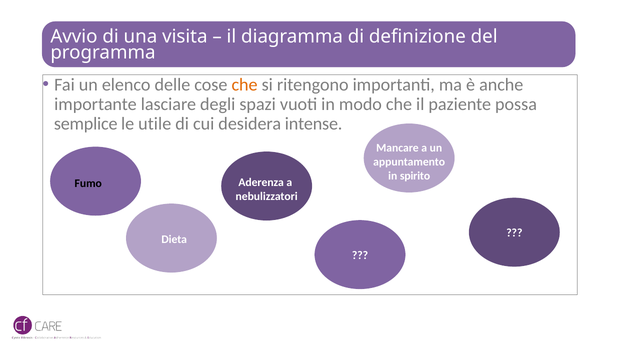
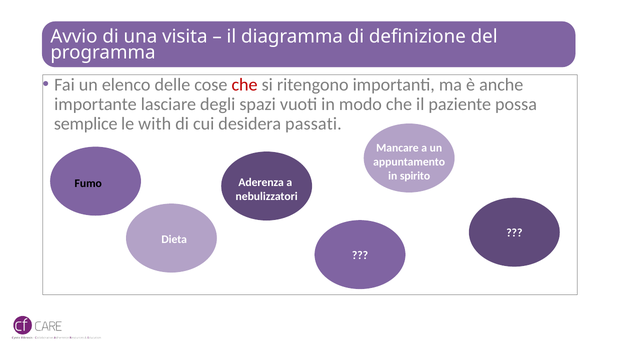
che colour: orange -> red (245, 85)
utile: utile -> with (155, 124)
intense: intense -> passati (313, 124)
